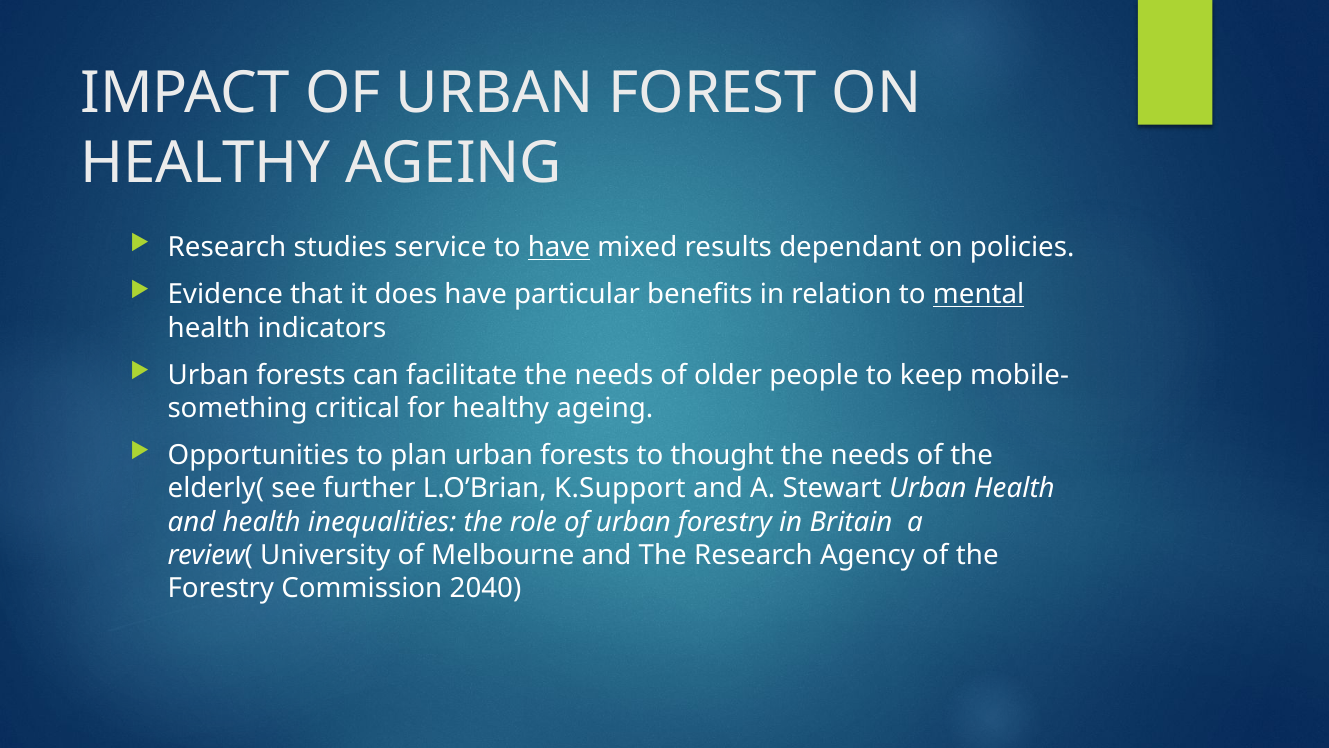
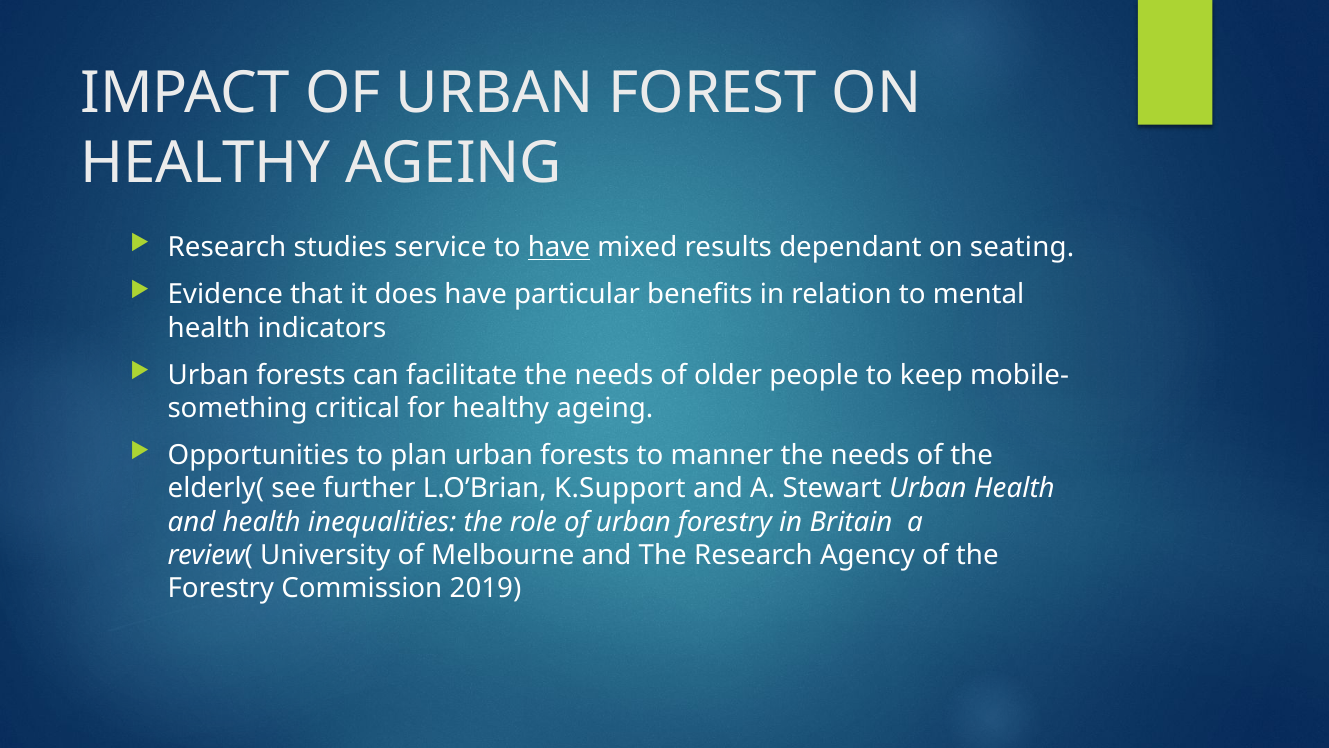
policies: policies -> seating (1022, 247)
mental underline: present -> none (979, 294)
thought: thought -> manner (722, 455)
2040: 2040 -> 2019 (486, 588)
